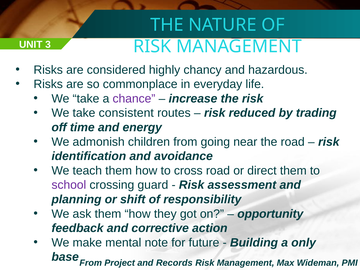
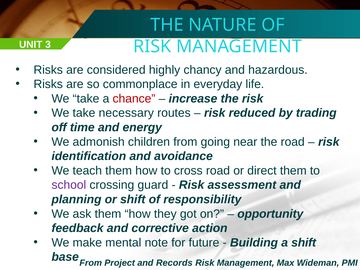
chance colour: purple -> red (134, 99)
consistent: consistent -> necessary (126, 113)
a only: only -> shift (304, 243)
